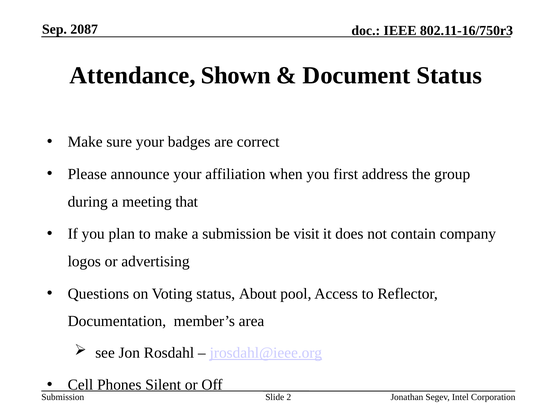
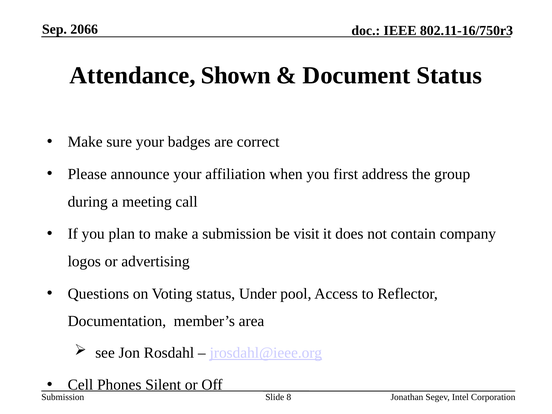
2087: 2087 -> 2066 (84, 29)
that: that -> call (187, 202)
About: About -> Under (258, 294)
2: 2 -> 8 (289, 397)
